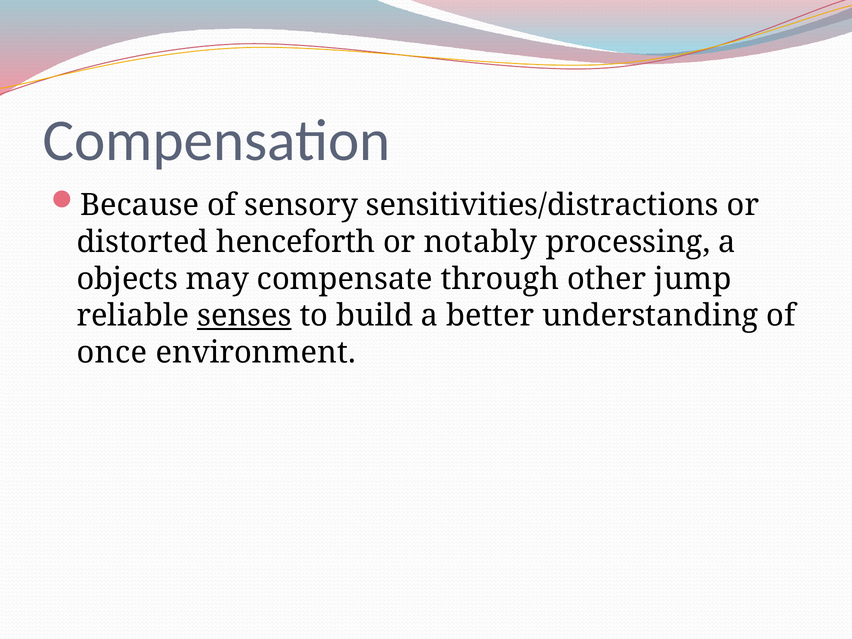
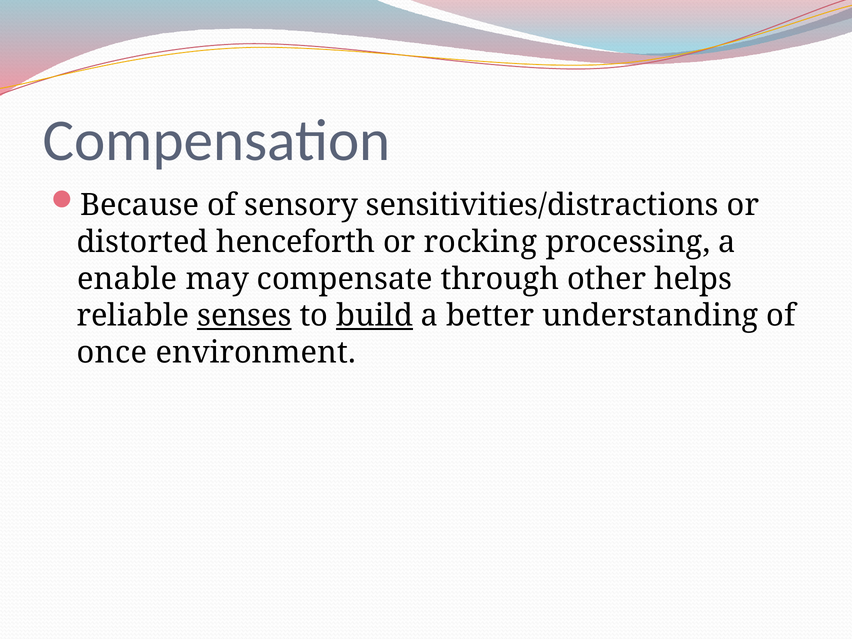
notably: notably -> rocking (480, 242)
objects: objects -> enable (127, 279)
jump: jump -> helps (693, 279)
build underline: none -> present (375, 316)
